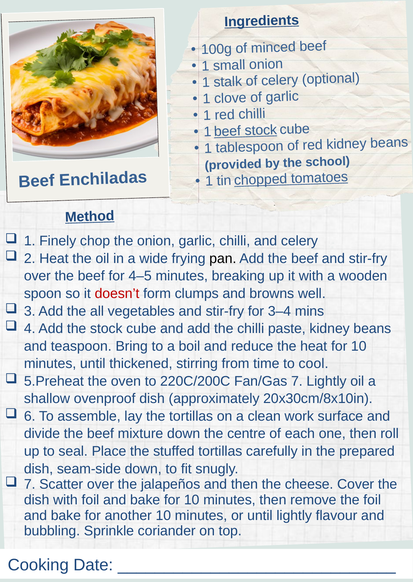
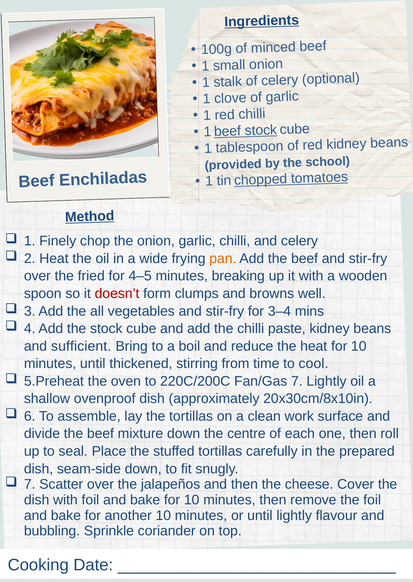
pan colour: black -> orange (223, 259)
over the beef: beef -> fried (91, 276)
teaspoon: teaspoon -> sufficient (81, 346)
